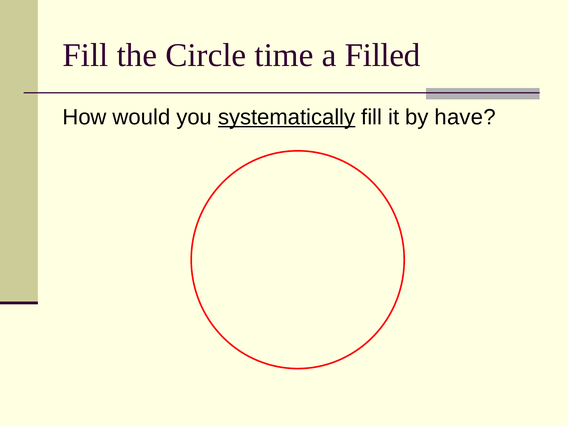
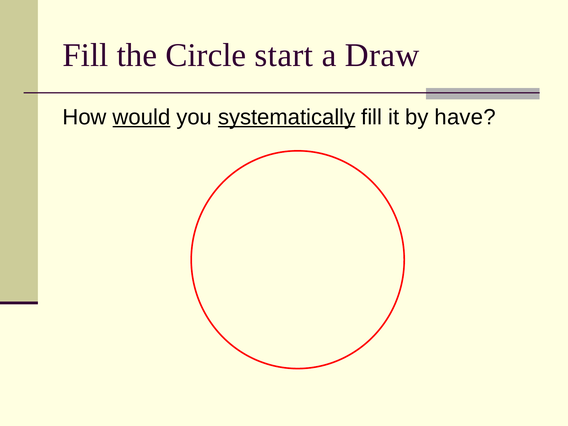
time: time -> start (284, 55)
Filled: Filled -> Draw (382, 55)
would underline: none -> present (142, 117)
